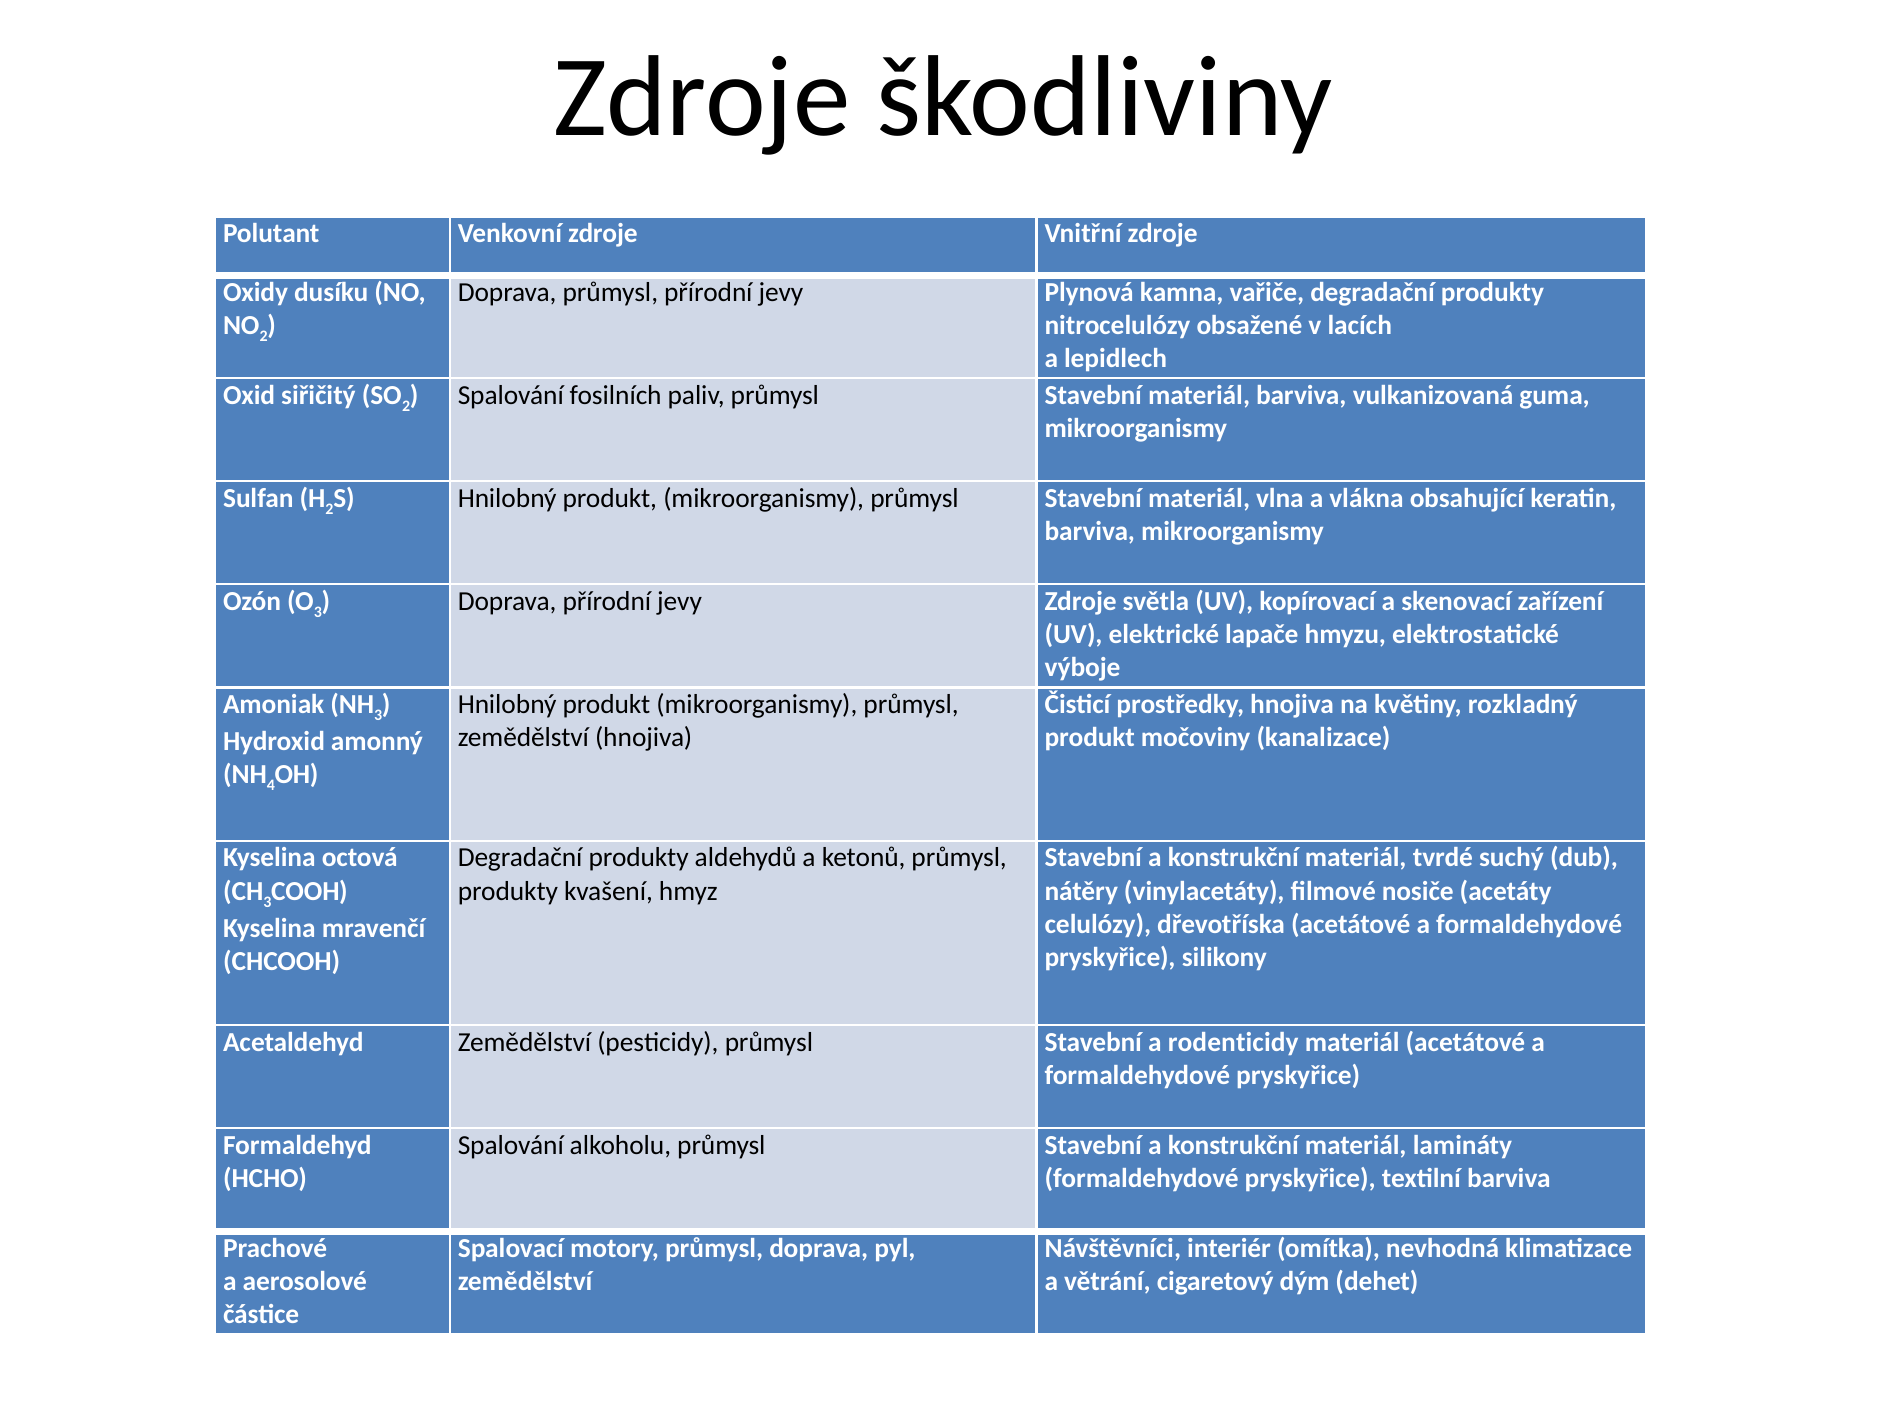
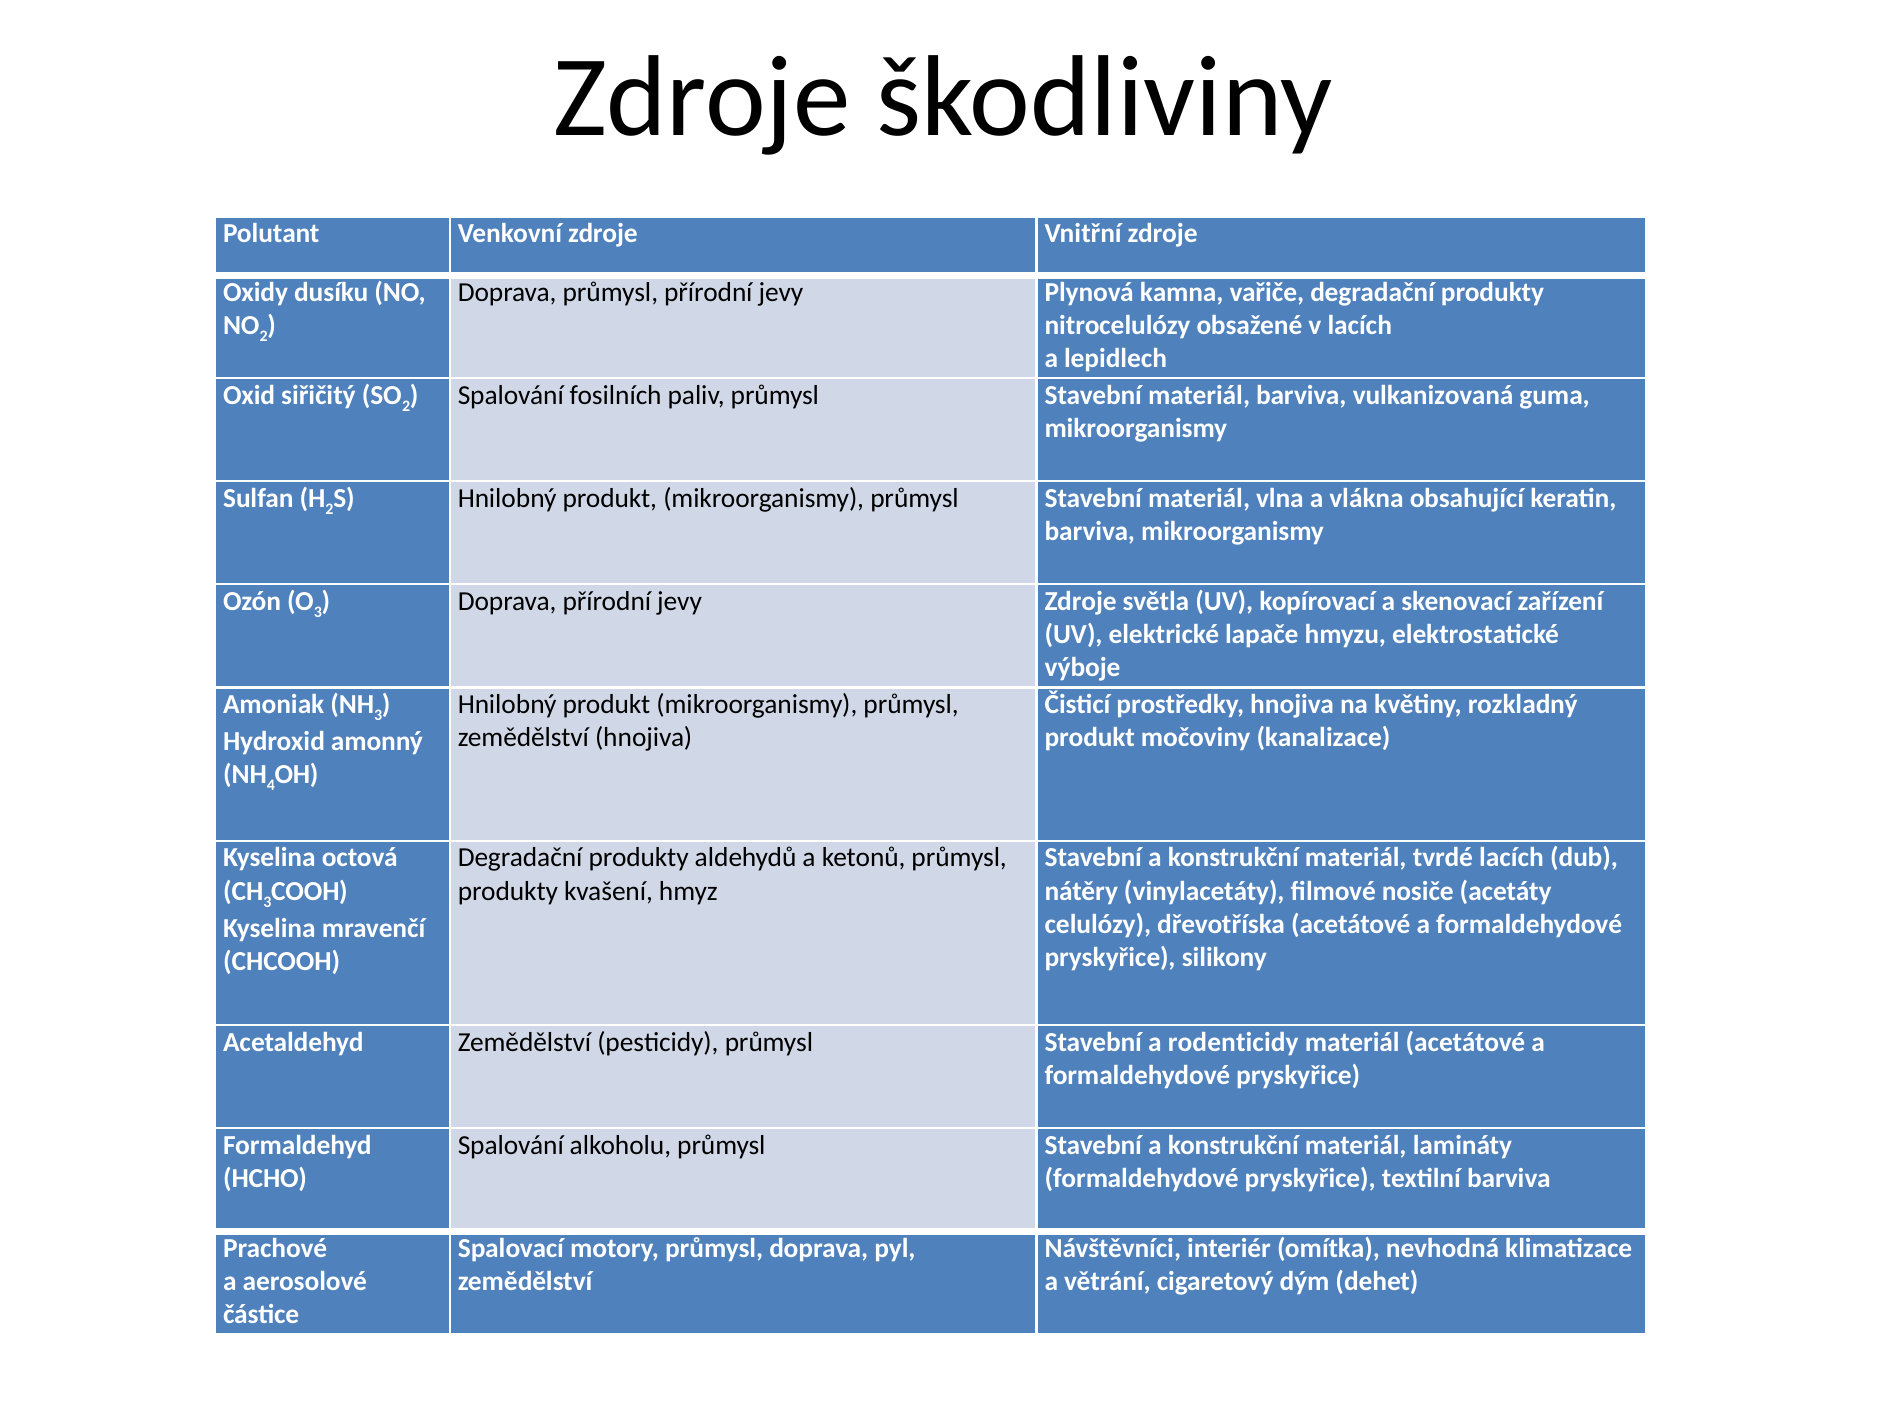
tvrdé suchý: suchý -> lacích (1511, 858)
